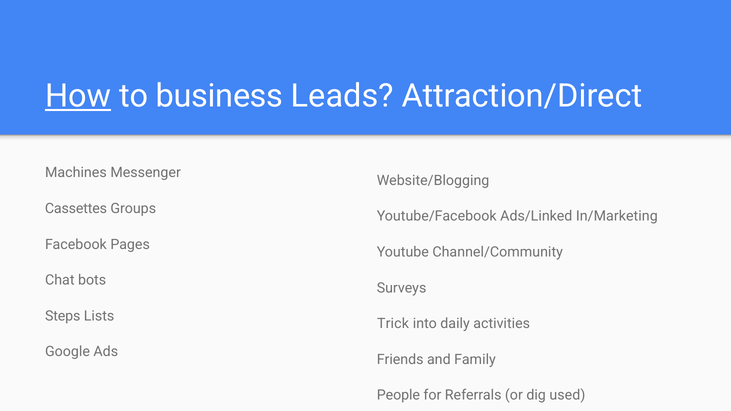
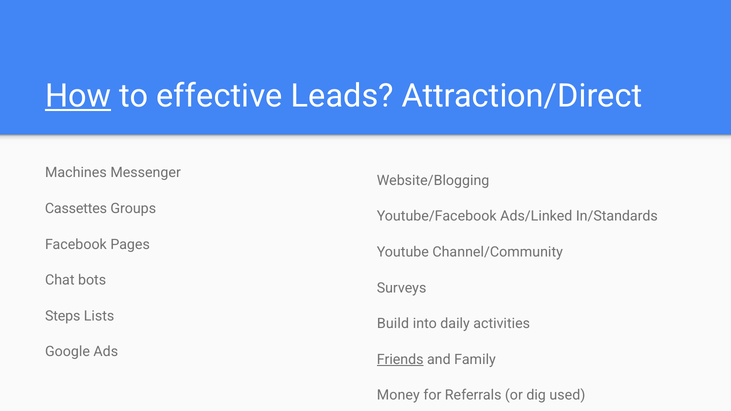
business: business -> effective (219, 96)
In/Marketing: In/Marketing -> In/Standards (617, 216)
Trick: Trick -> Build (393, 324)
Friends underline: none -> present (400, 360)
People: People -> Money (398, 395)
